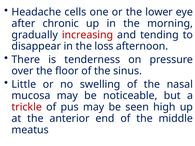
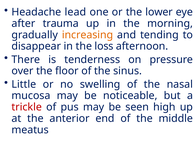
cells: cells -> lead (75, 12)
chronic: chronic -> trauma (61, 23)
increasing colour: red -> orange (88, 35)
